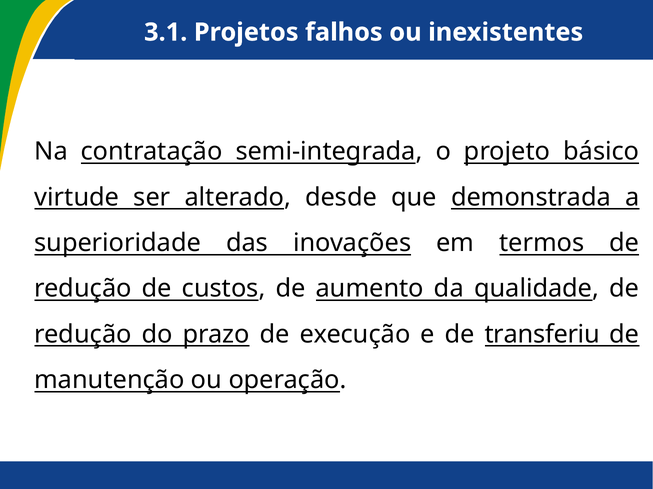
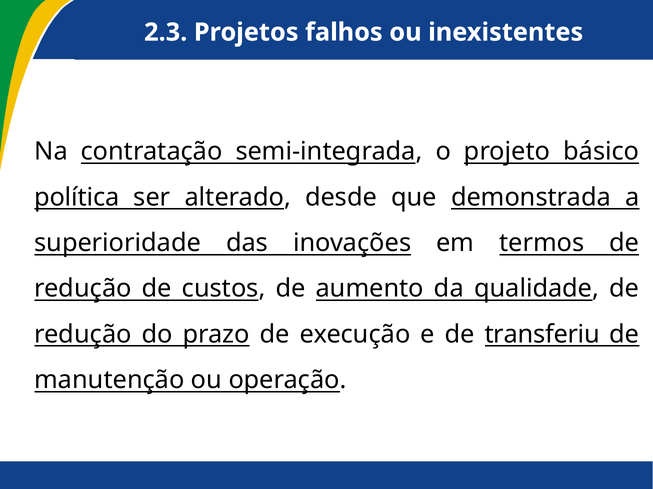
3.1: 3.1 -> 2.3 (166, 32)
virtude: virtude -> política (77, 198)
